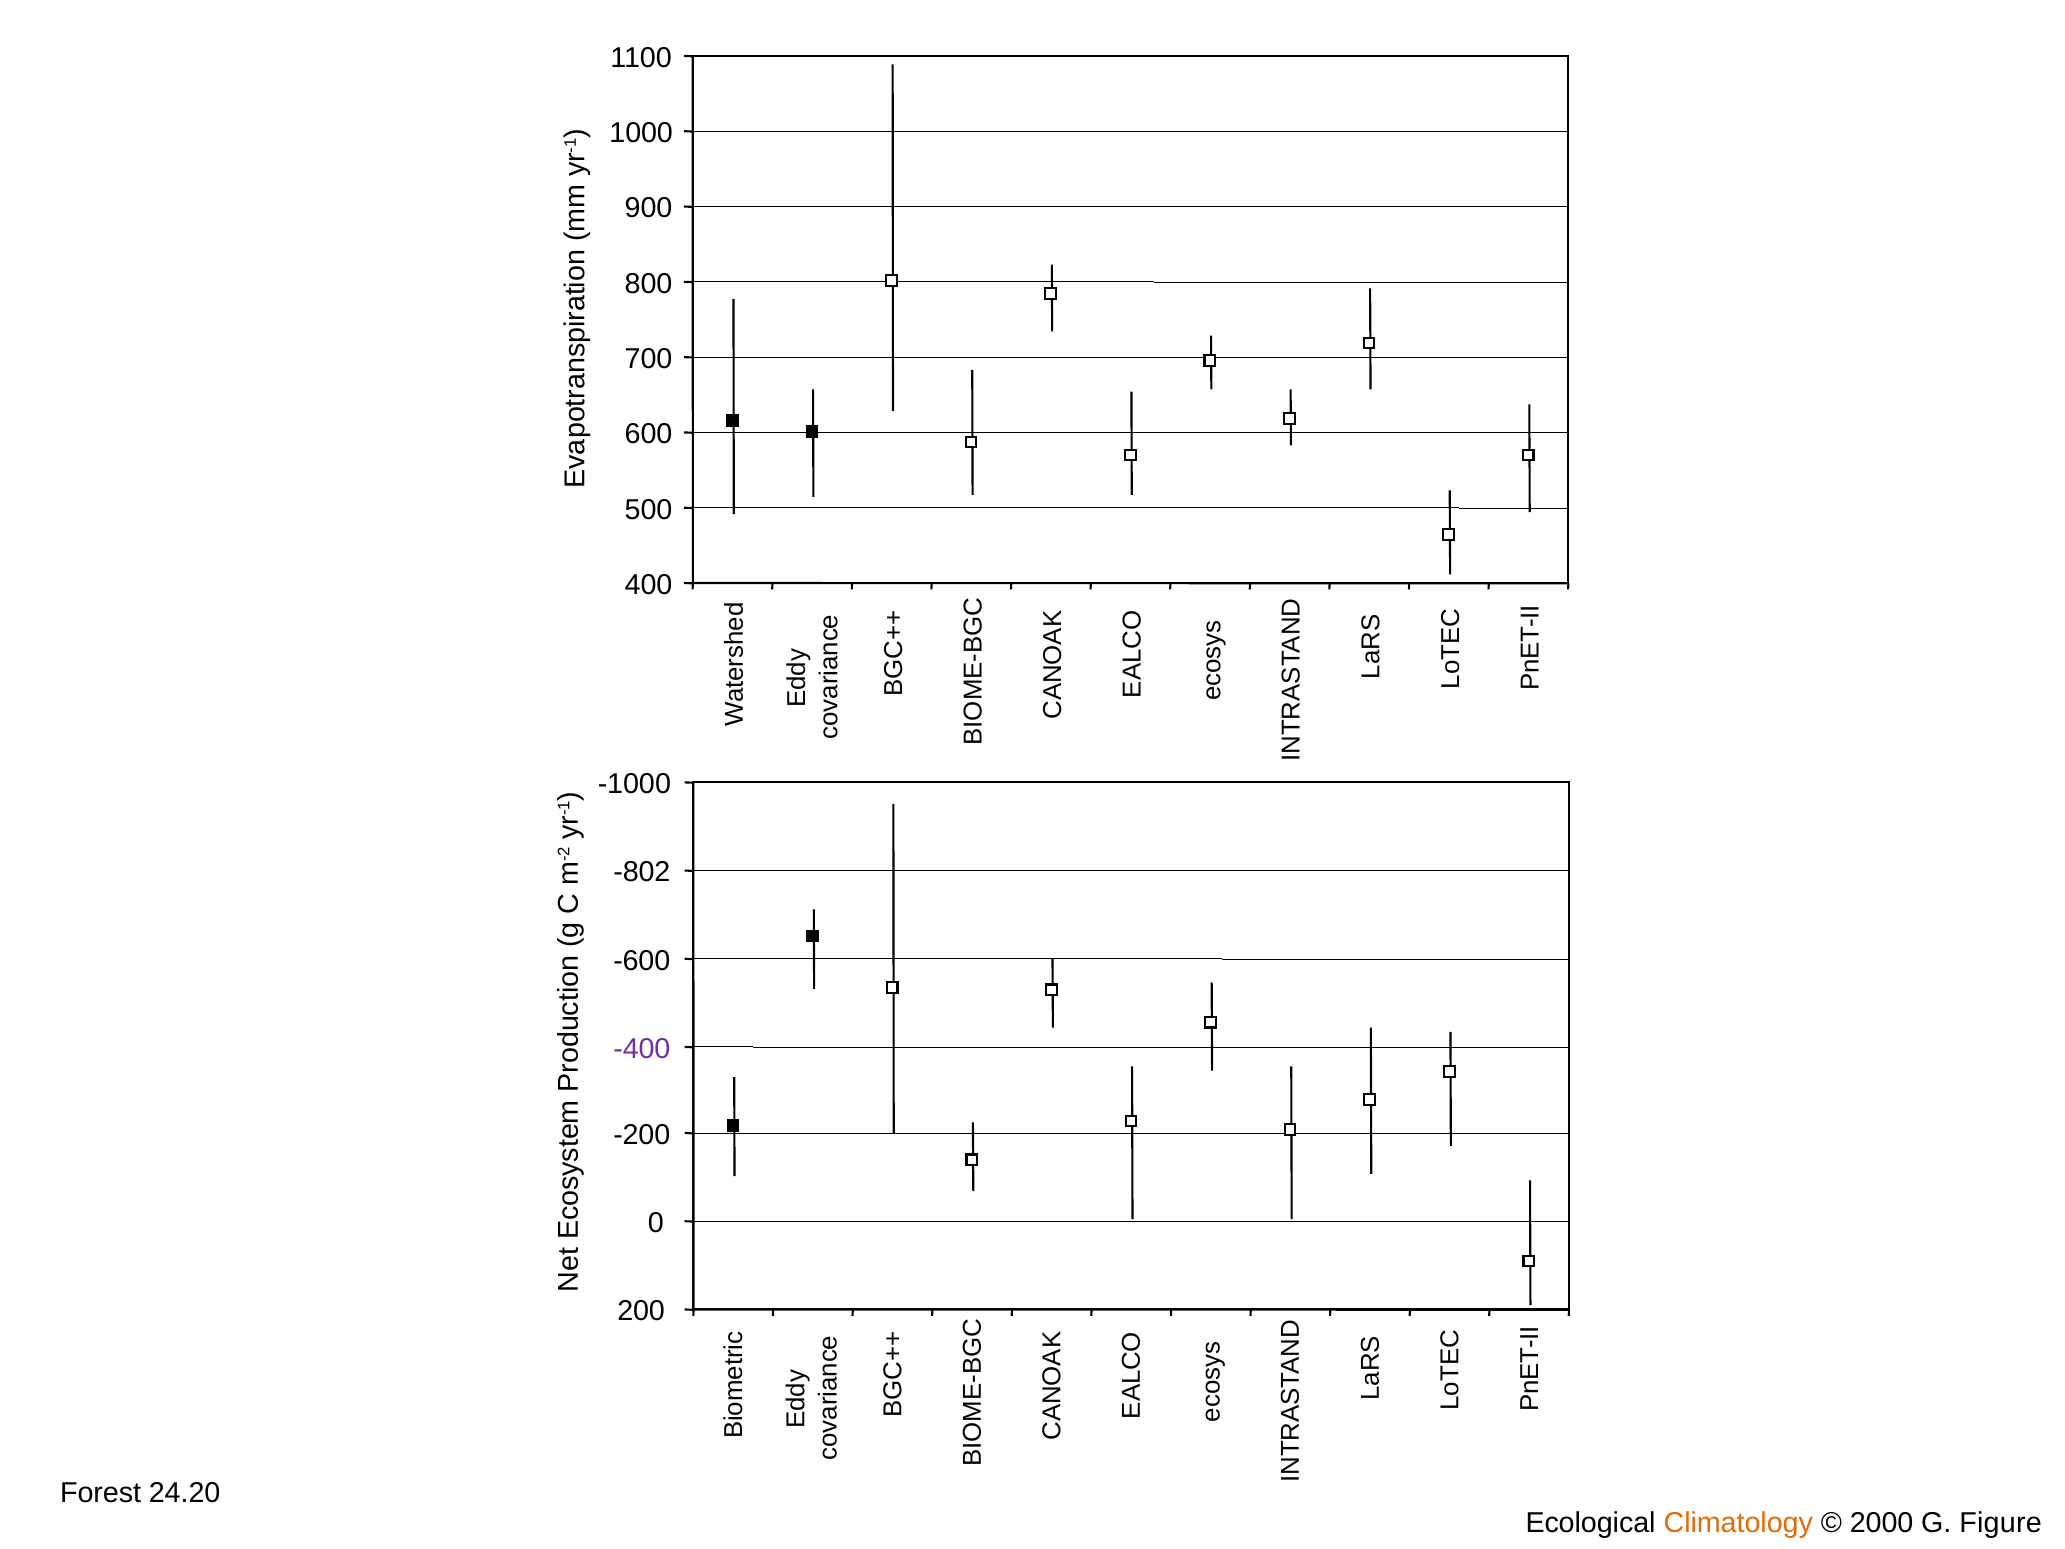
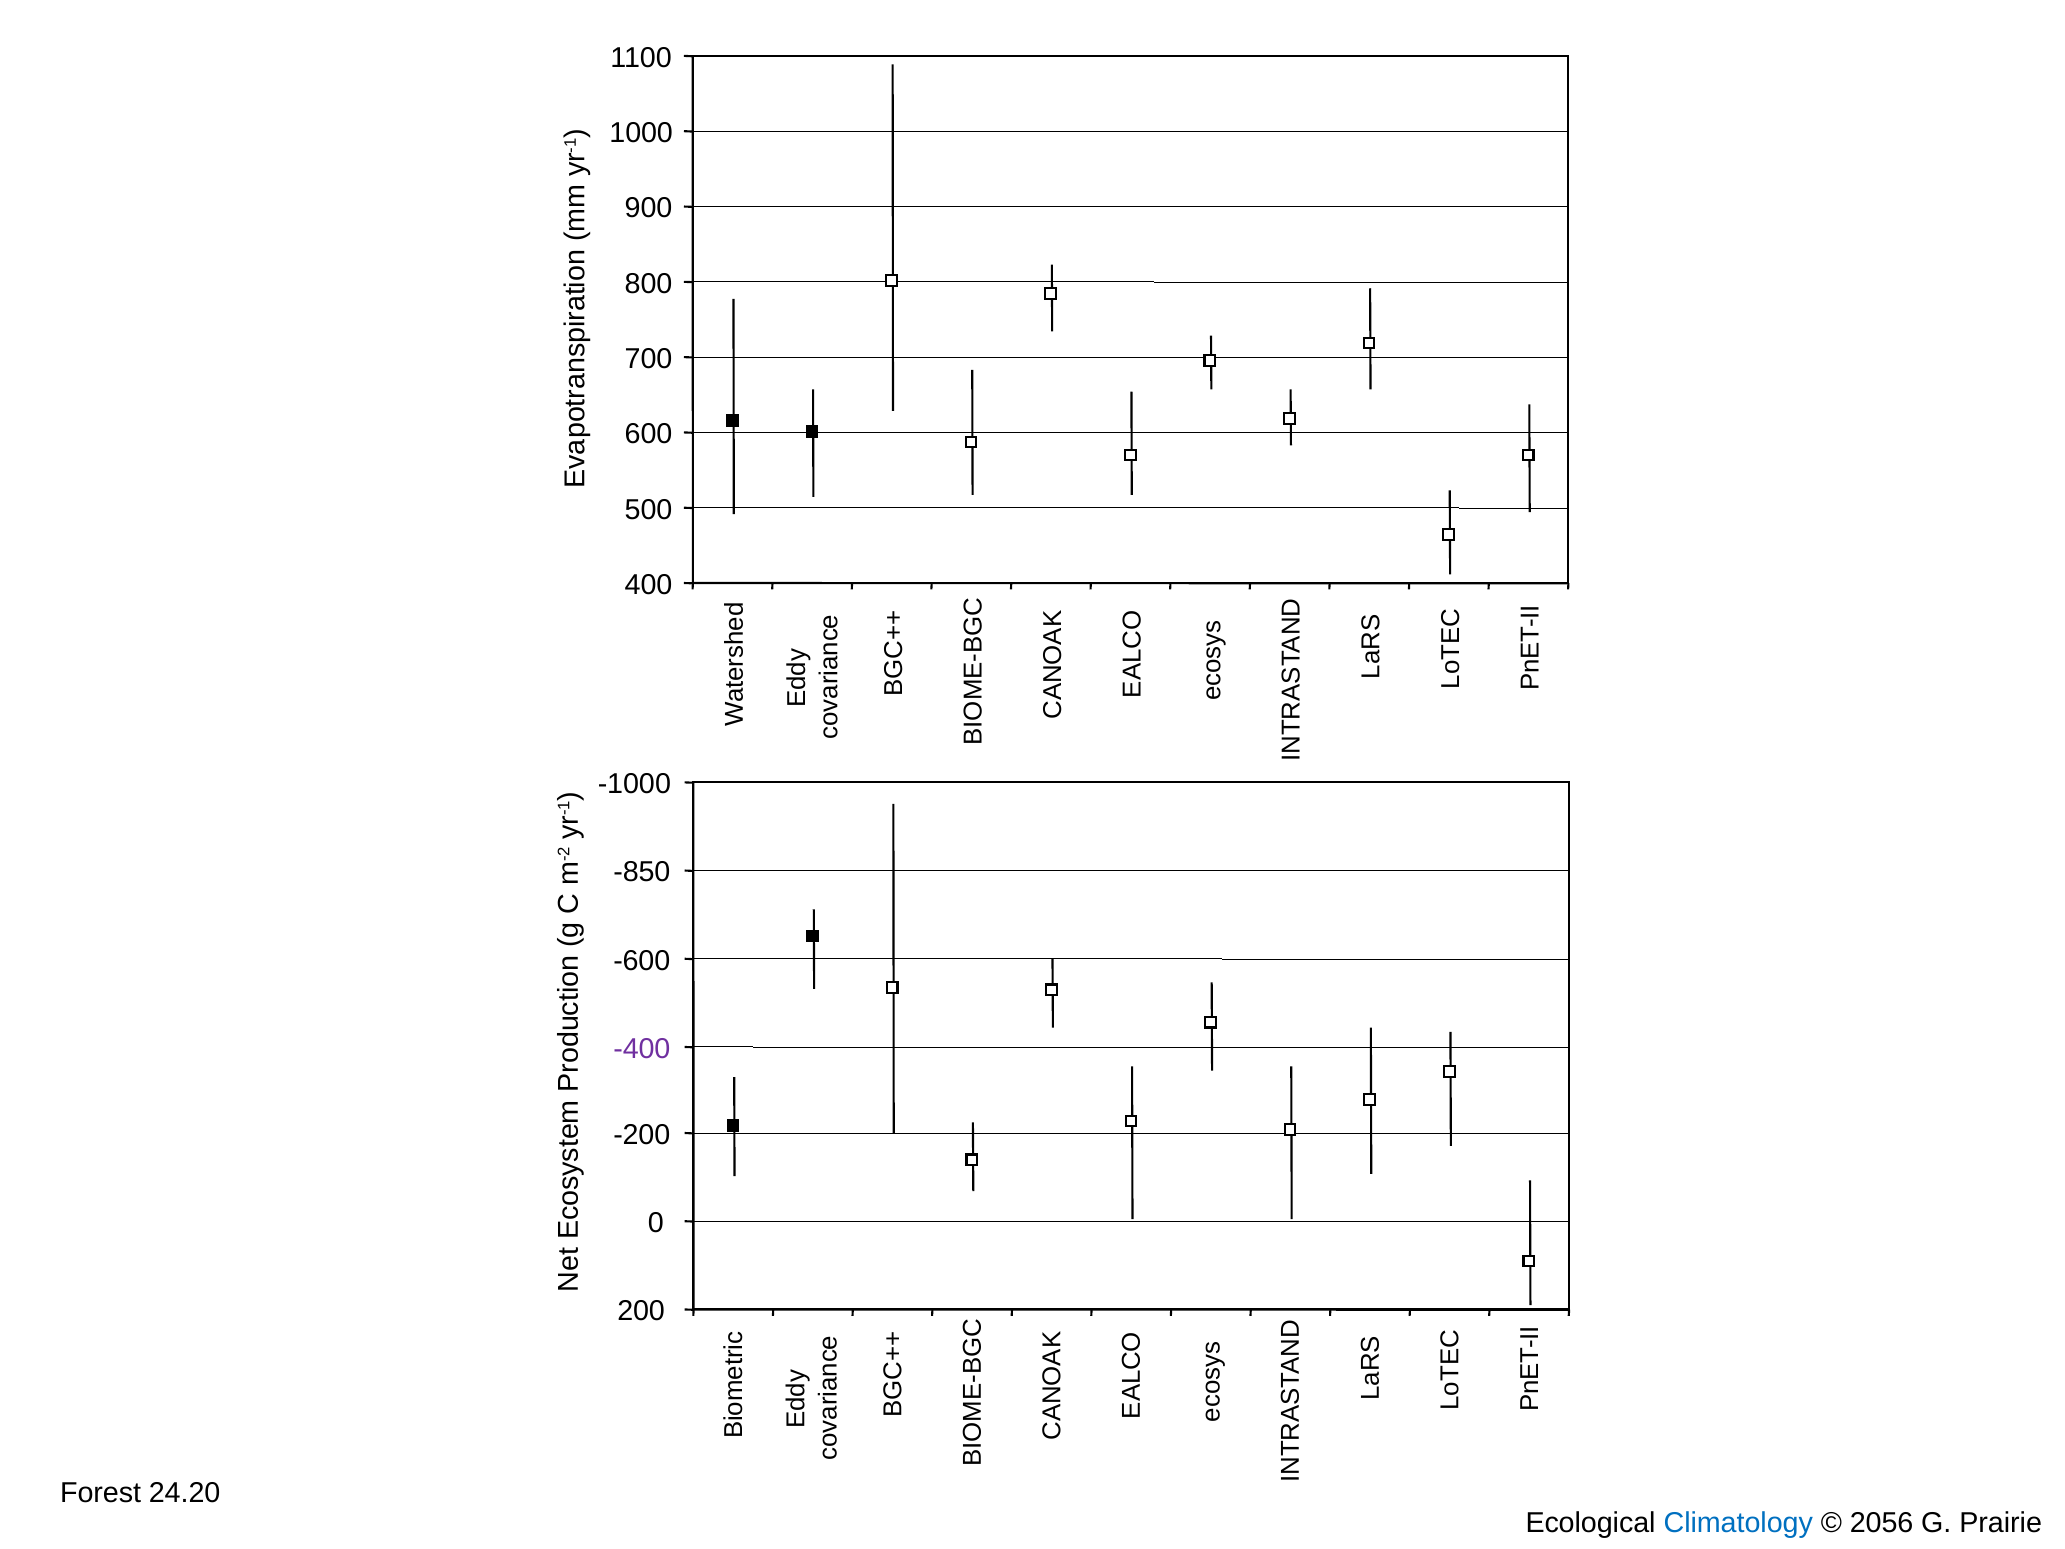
-802: -802 -> -850 (642, 872)
Climatology colour: orange -> blue (1738, 1522)
2000: 2000 -> 2056 (1882, 1522)
Figure: Figure -> Prairie (2001, 1522)
